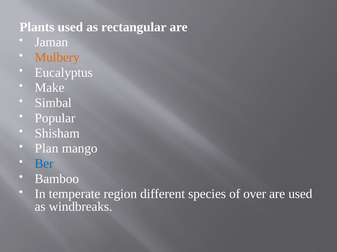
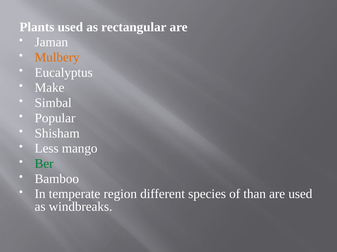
Plan: Plan -> Less (47, 149)
Ber colour: blue -> green (44, 164)
over: over -> than (255, 194)
